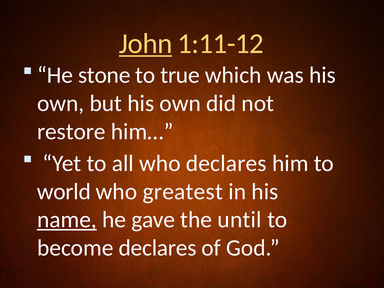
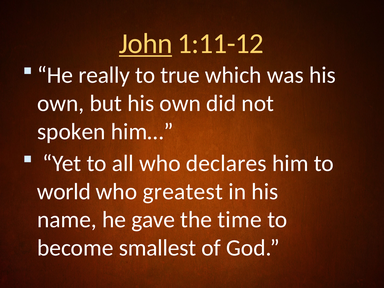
stone: stone -> really (104, 75)
restore: restore -> spoken (71, 132)
name underline: present -> none (67, 220)
until: until -> time (240, 220)
become declares: declares -> smallest (157, 248)
